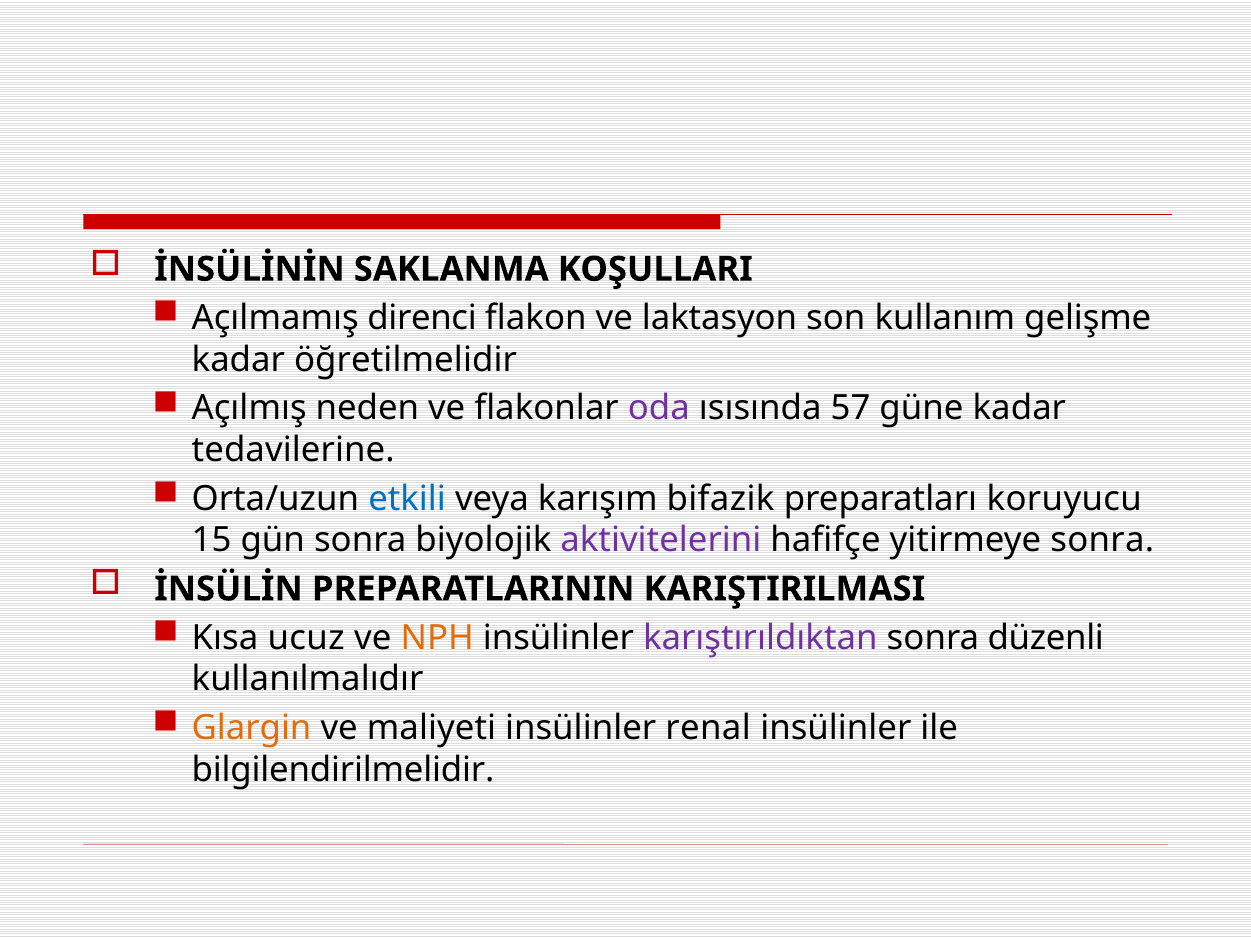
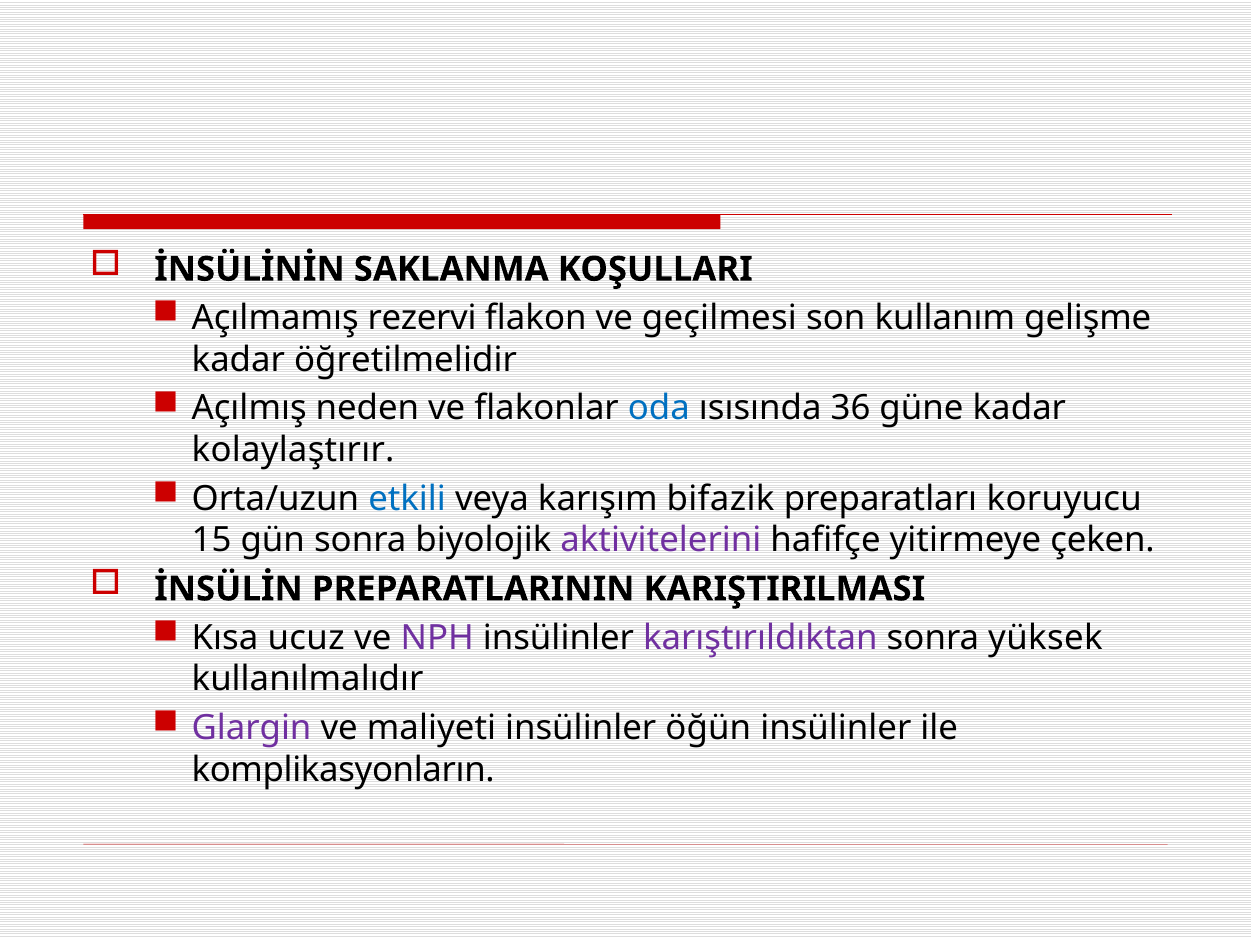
direnci: direnci -> rezervi (422, 318)
laktasyon: laktasyon -> geçilmesi (719, 318)
oda colour: purple -> blue (659, 408)
57: 57 -> 36 (851, 408)
tedavilerine: tedavilerine -> kolaylaştırır (293, 450)
yitirmeye sonra: sonra -> çeken (1103, 540)
NPH colour: orange -> purple (437, 638)
düzenli: düzenli -> yüksek (1045, 638)
Glargin colour: orange -> purple (252, 728)
renal: renal -> öğün (708, 728)
bilgilendirilmelidir: bilgilendirilmelidir -> komplikasyonların (343, 770)
